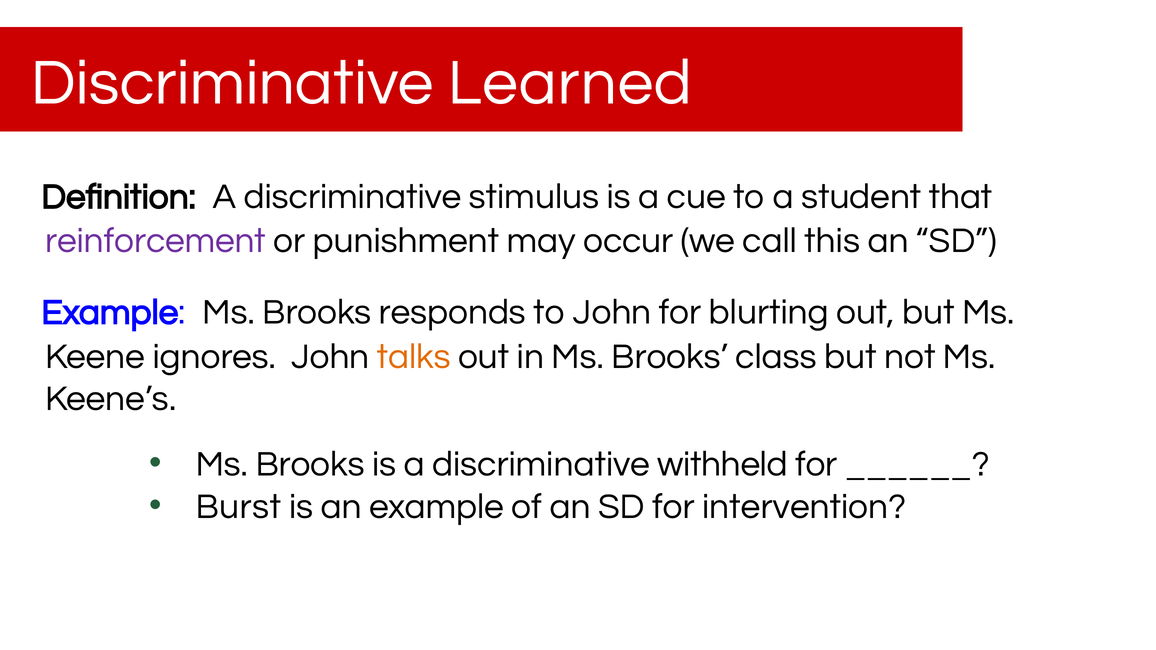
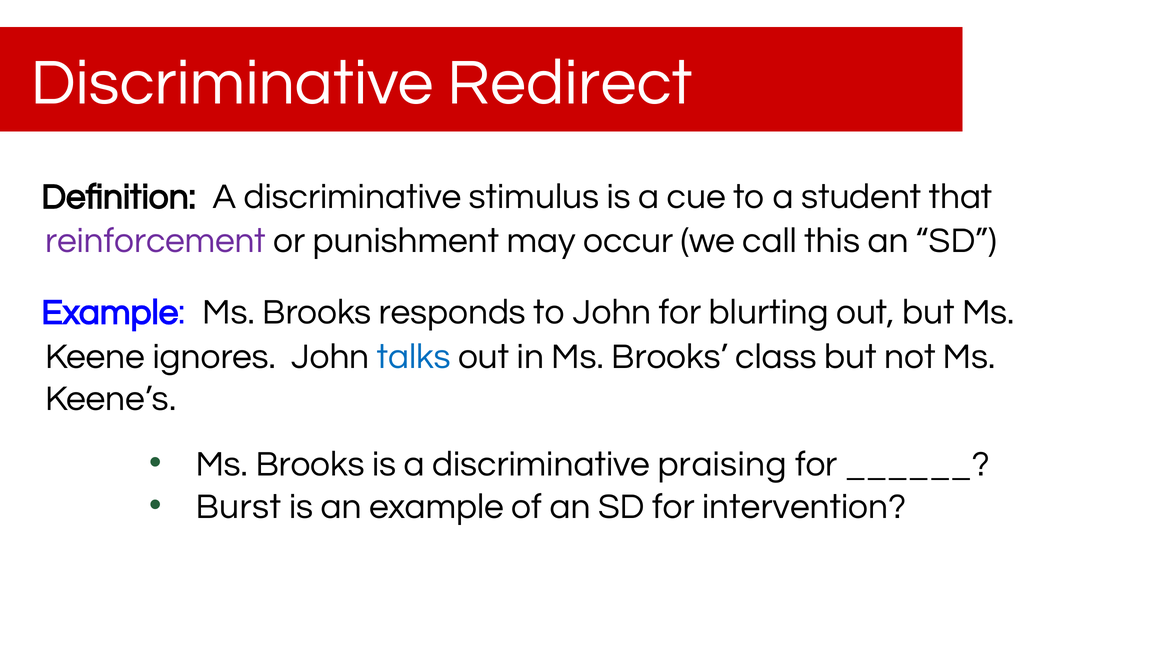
Learned: Learned -> Redirect (570, 83)
talks colour: orange -> blue (414, 357)
withheld: withheld -> praising (722, 464)
